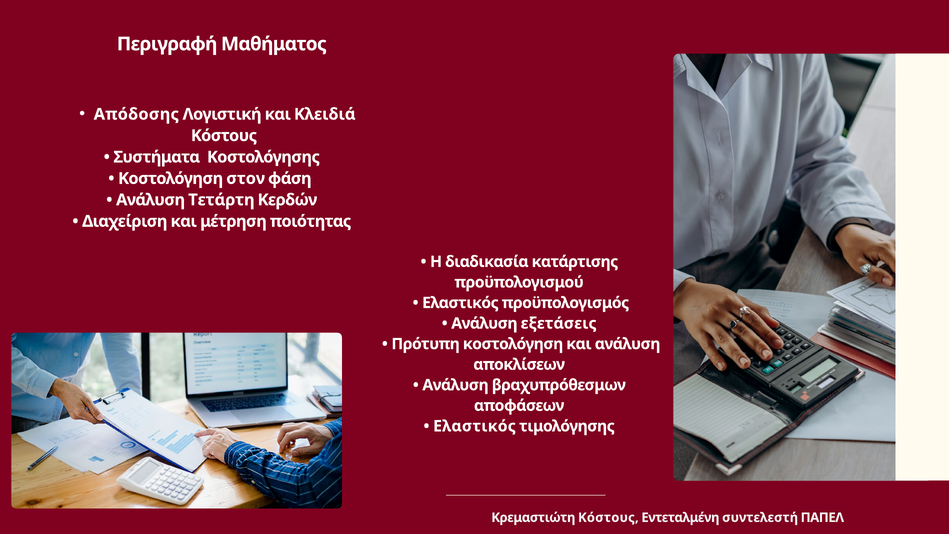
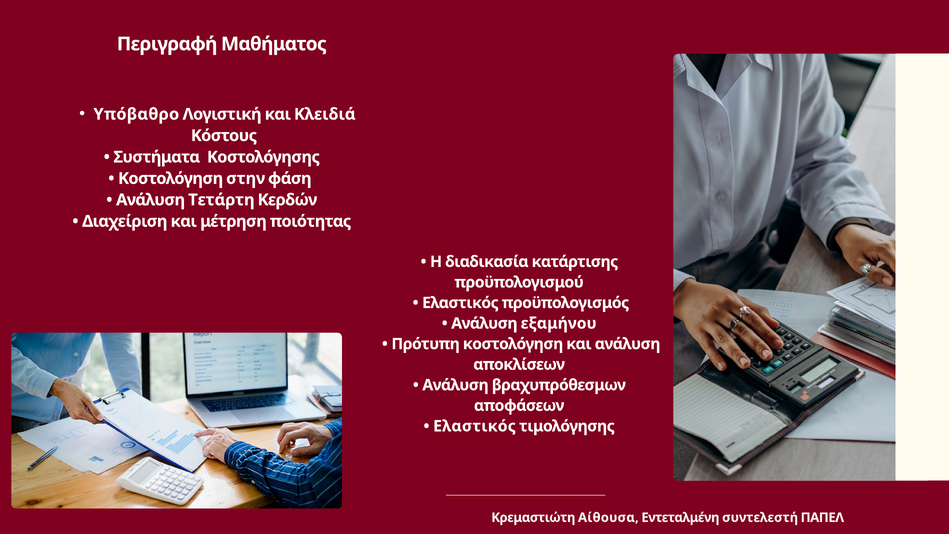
Απόδοσης: Απόδοσης -> Υπόβαθρο (136, 114)
στον: στον -> στην (246, 178)
εξετάσεις: εξετάσεις -> εξαμήνου (559, 323)
Κρεμαστιώτη Κόστους: Κόστους -> Αίθουσα (608, 517)
